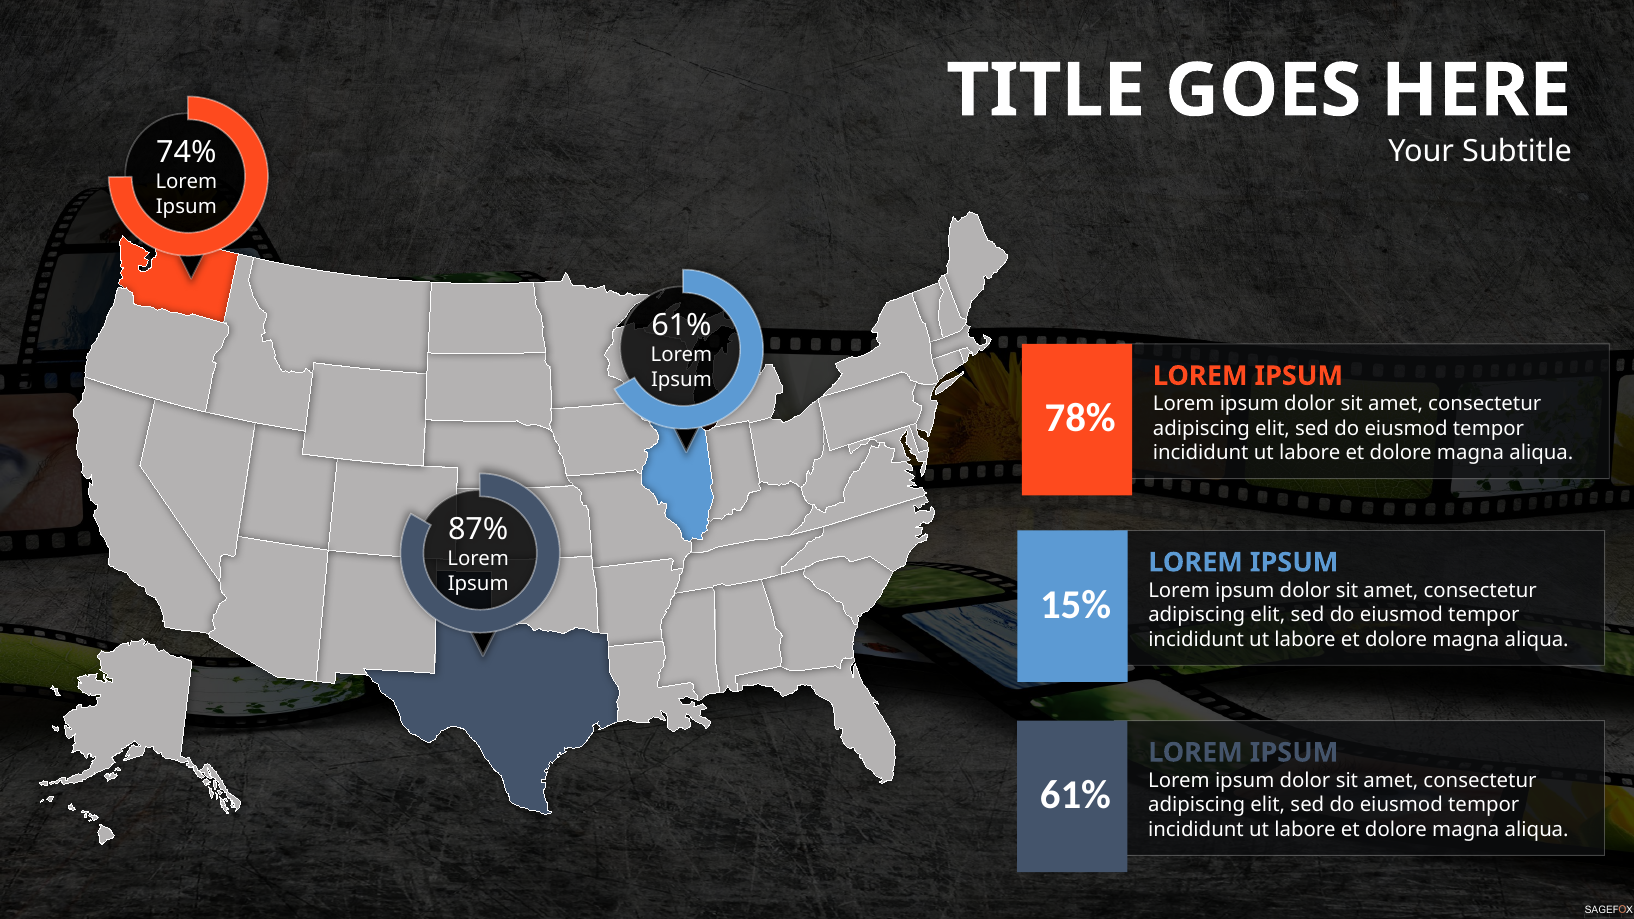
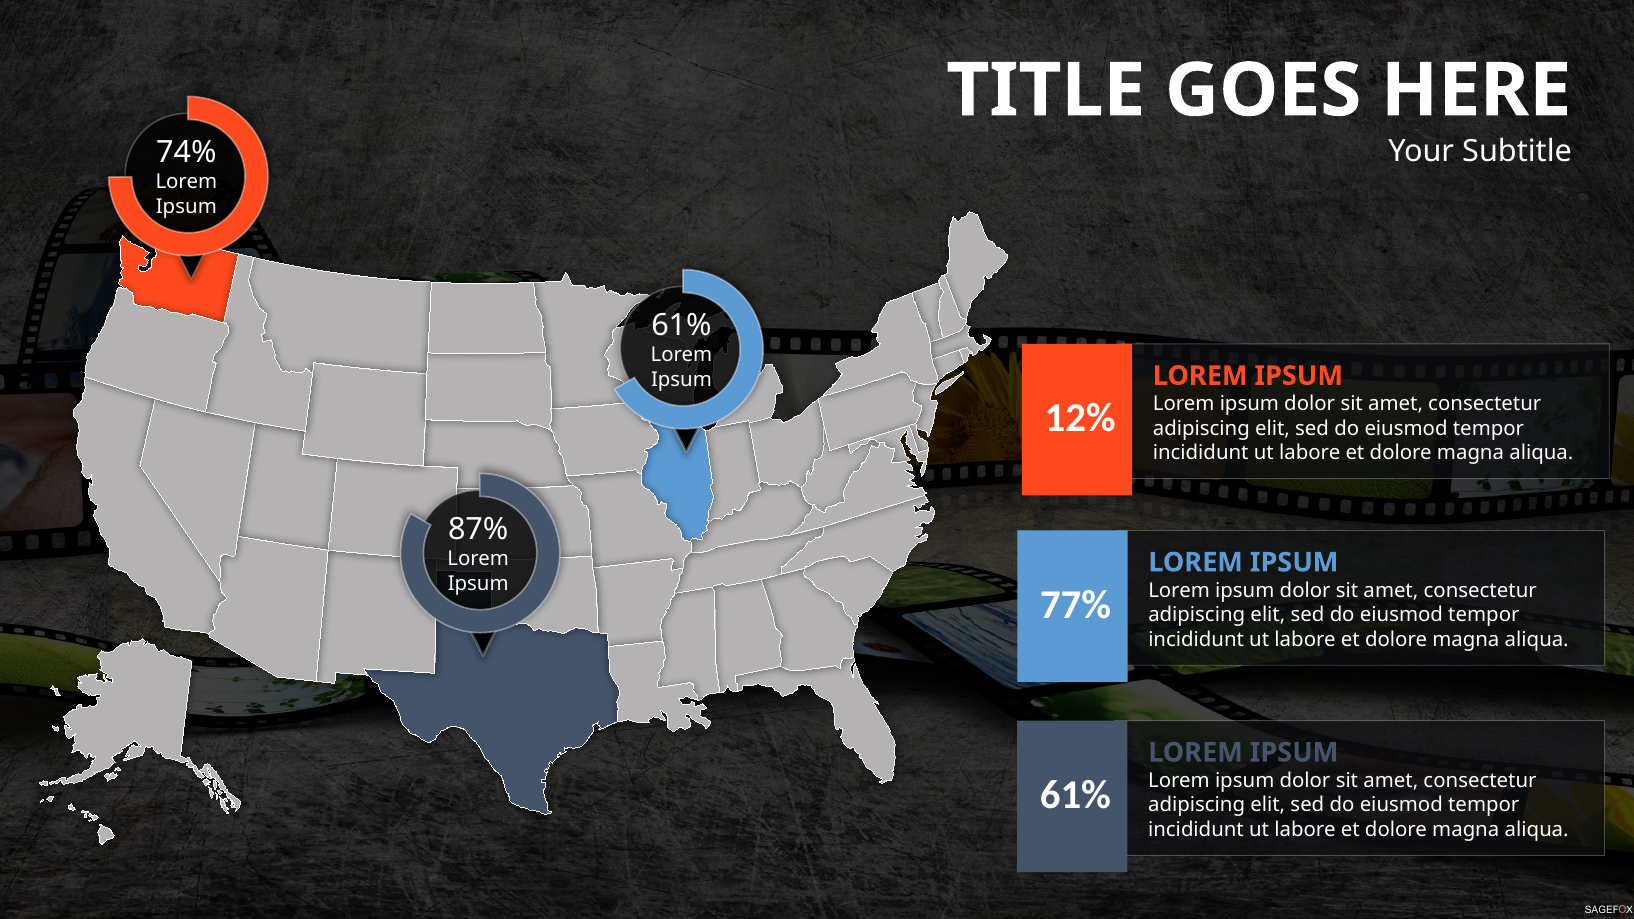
78%: 78% -> 12% (1080, 418)
15%: 15% -> 77% (1076, 605)
